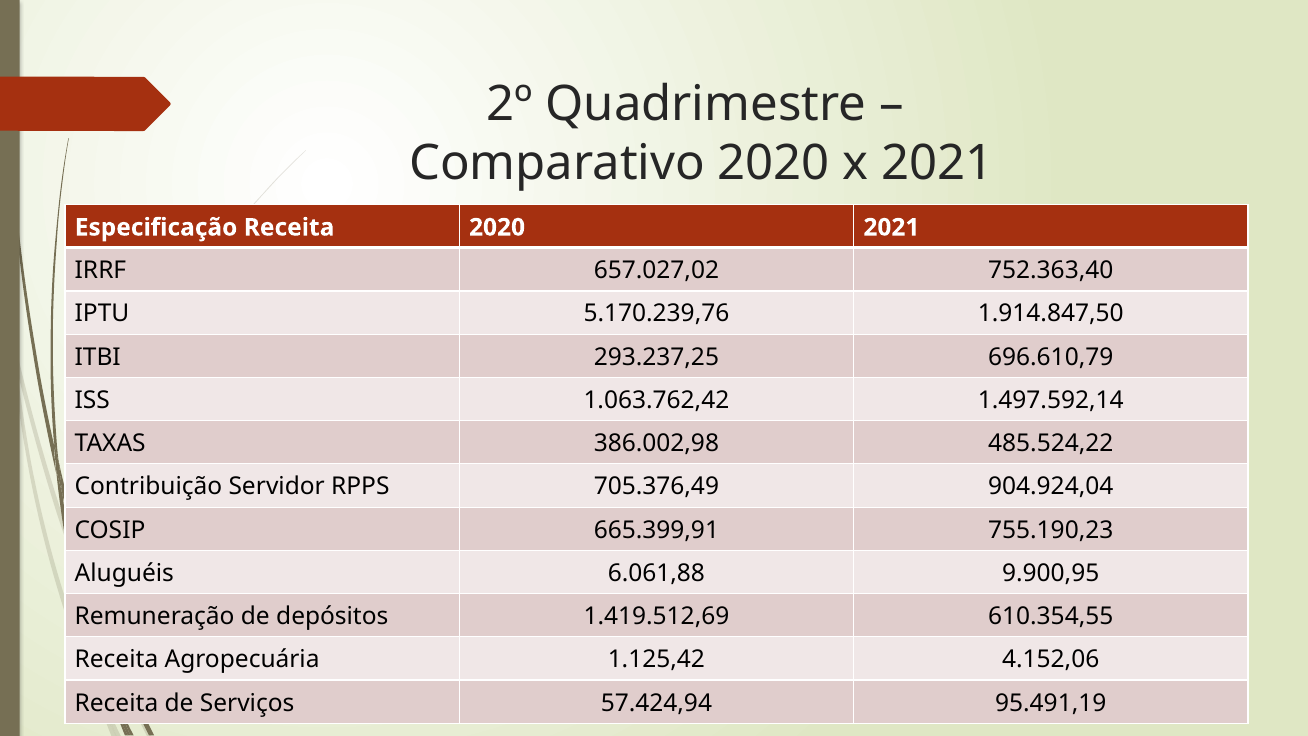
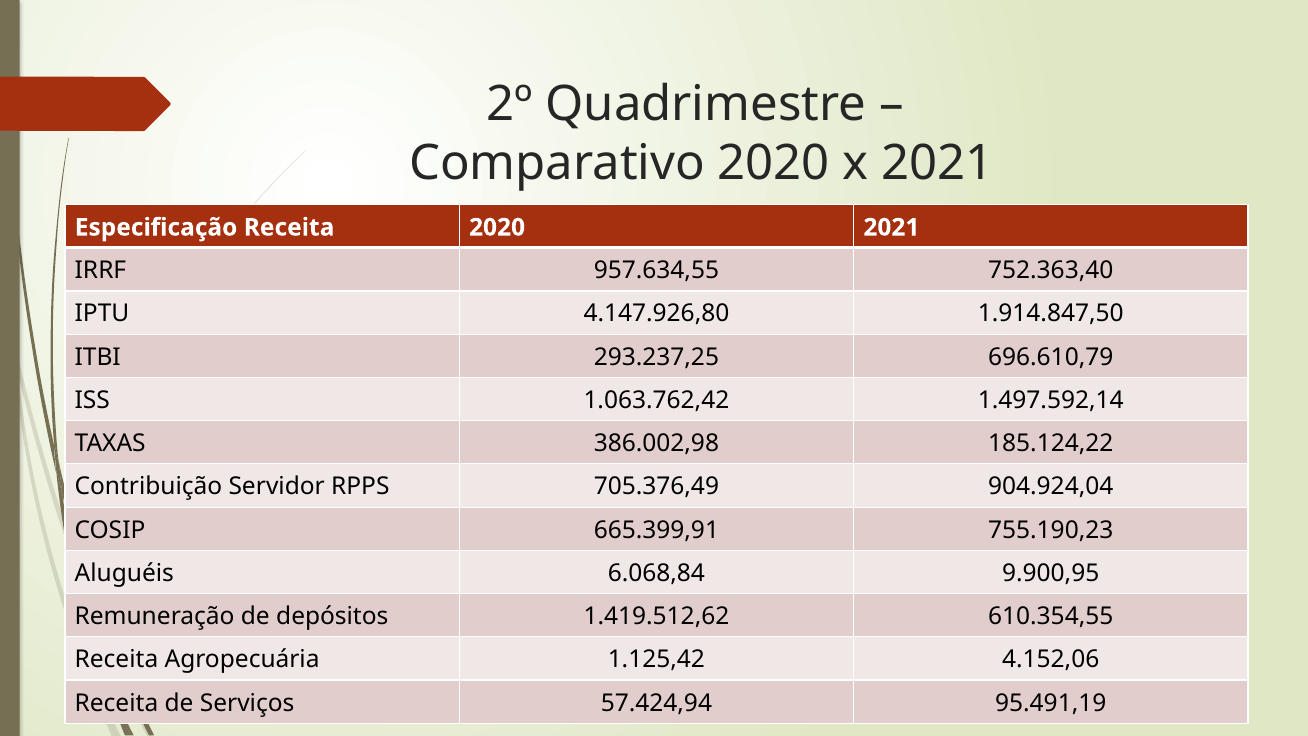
657.027,02: 657.027,02 -> 957.634,55 (656, 271)
5.170.239,76: 5.170.239,76 -> 4.147.926,80 (656, 314)
485.524,22: 485.524,22 -> 185.124,22 (1051, 443)
6.061,88: 6.061,88 -> 6.068,84 (656, 573)
1.419.512,69: 1.419.512,69 -> 1.419.512,62 (656, 616)
